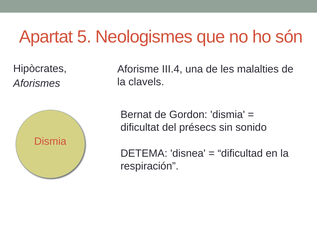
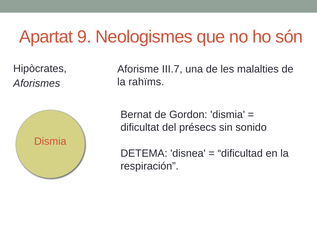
5: 5 -> 9 (84, 37)
III.4: III.4 -> III.7 (172, 69)
clavels: clavels -> rahïms (146, 82)
